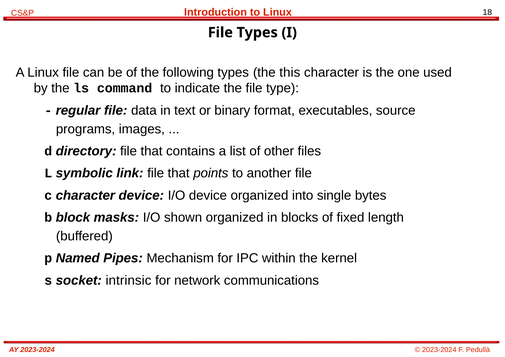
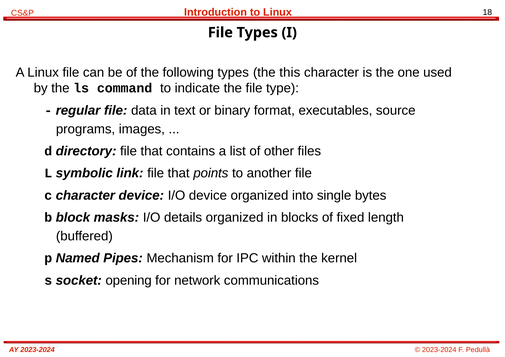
shown: shown -> details (183, 218)
intrinsic: intrinsic -> opening (129, 280)
